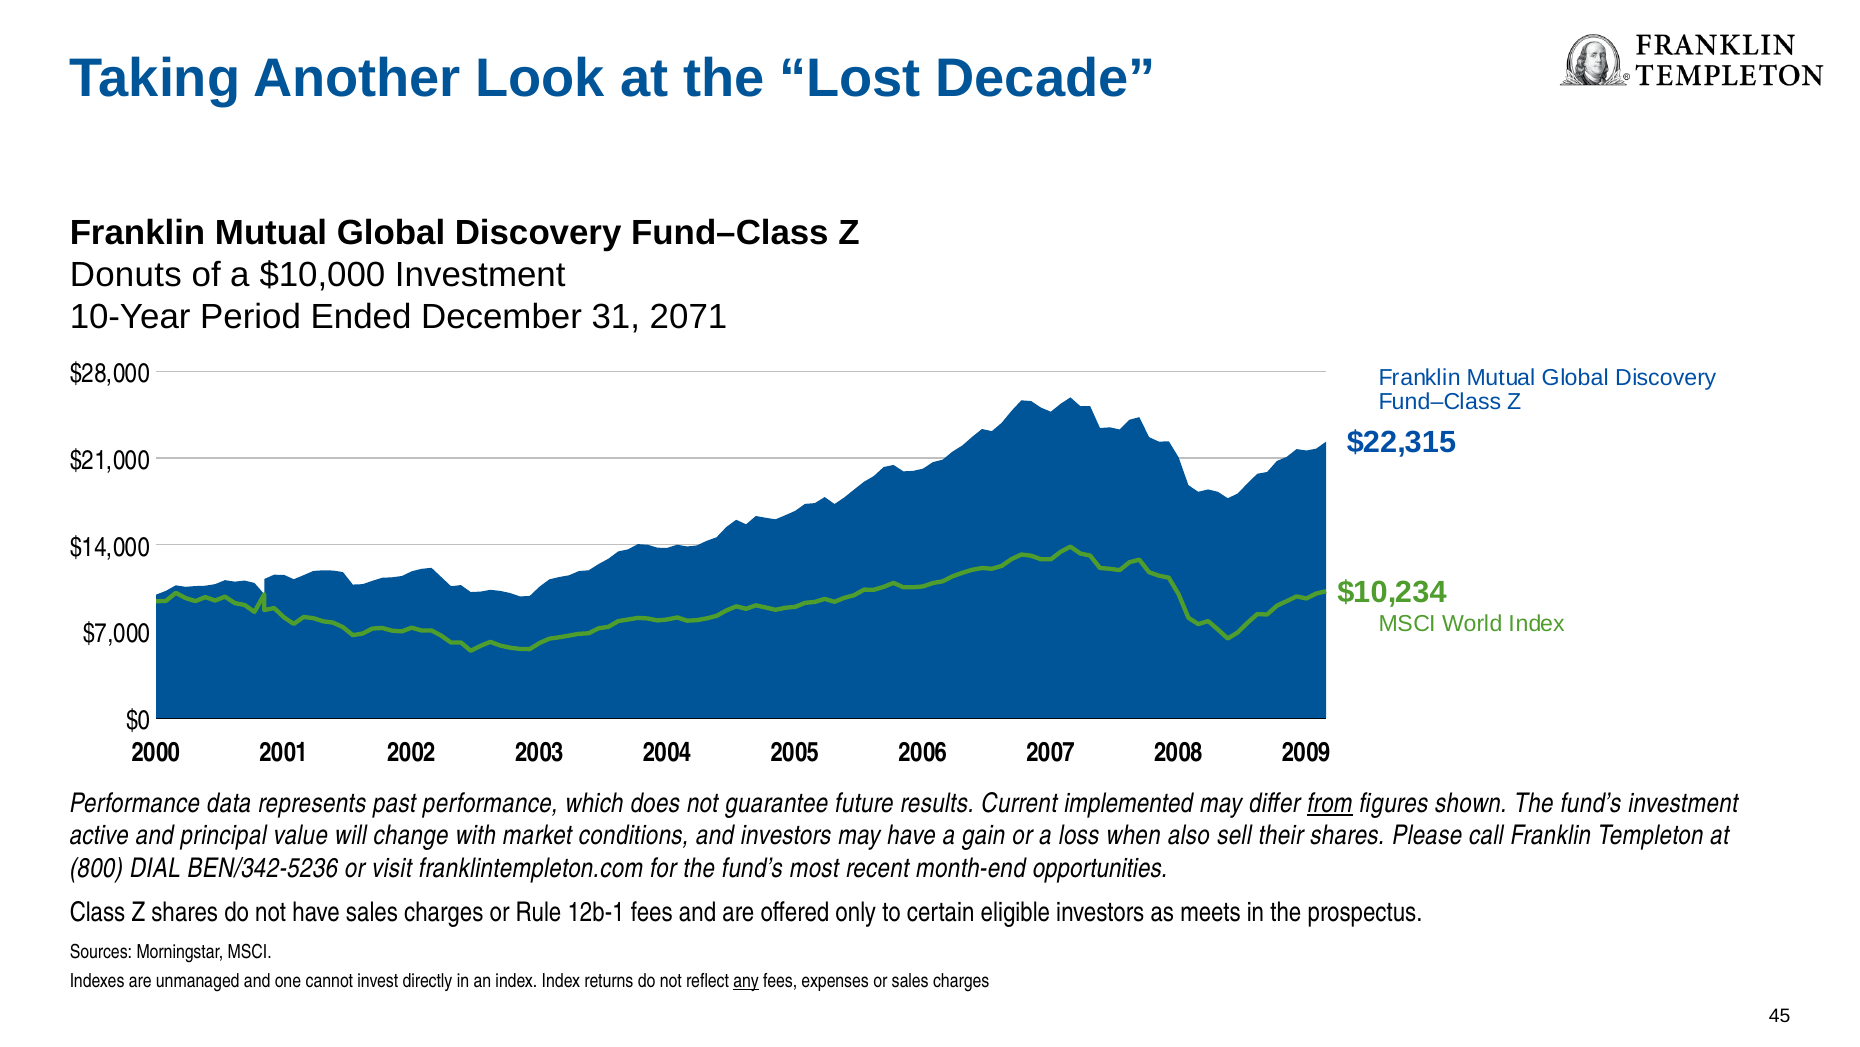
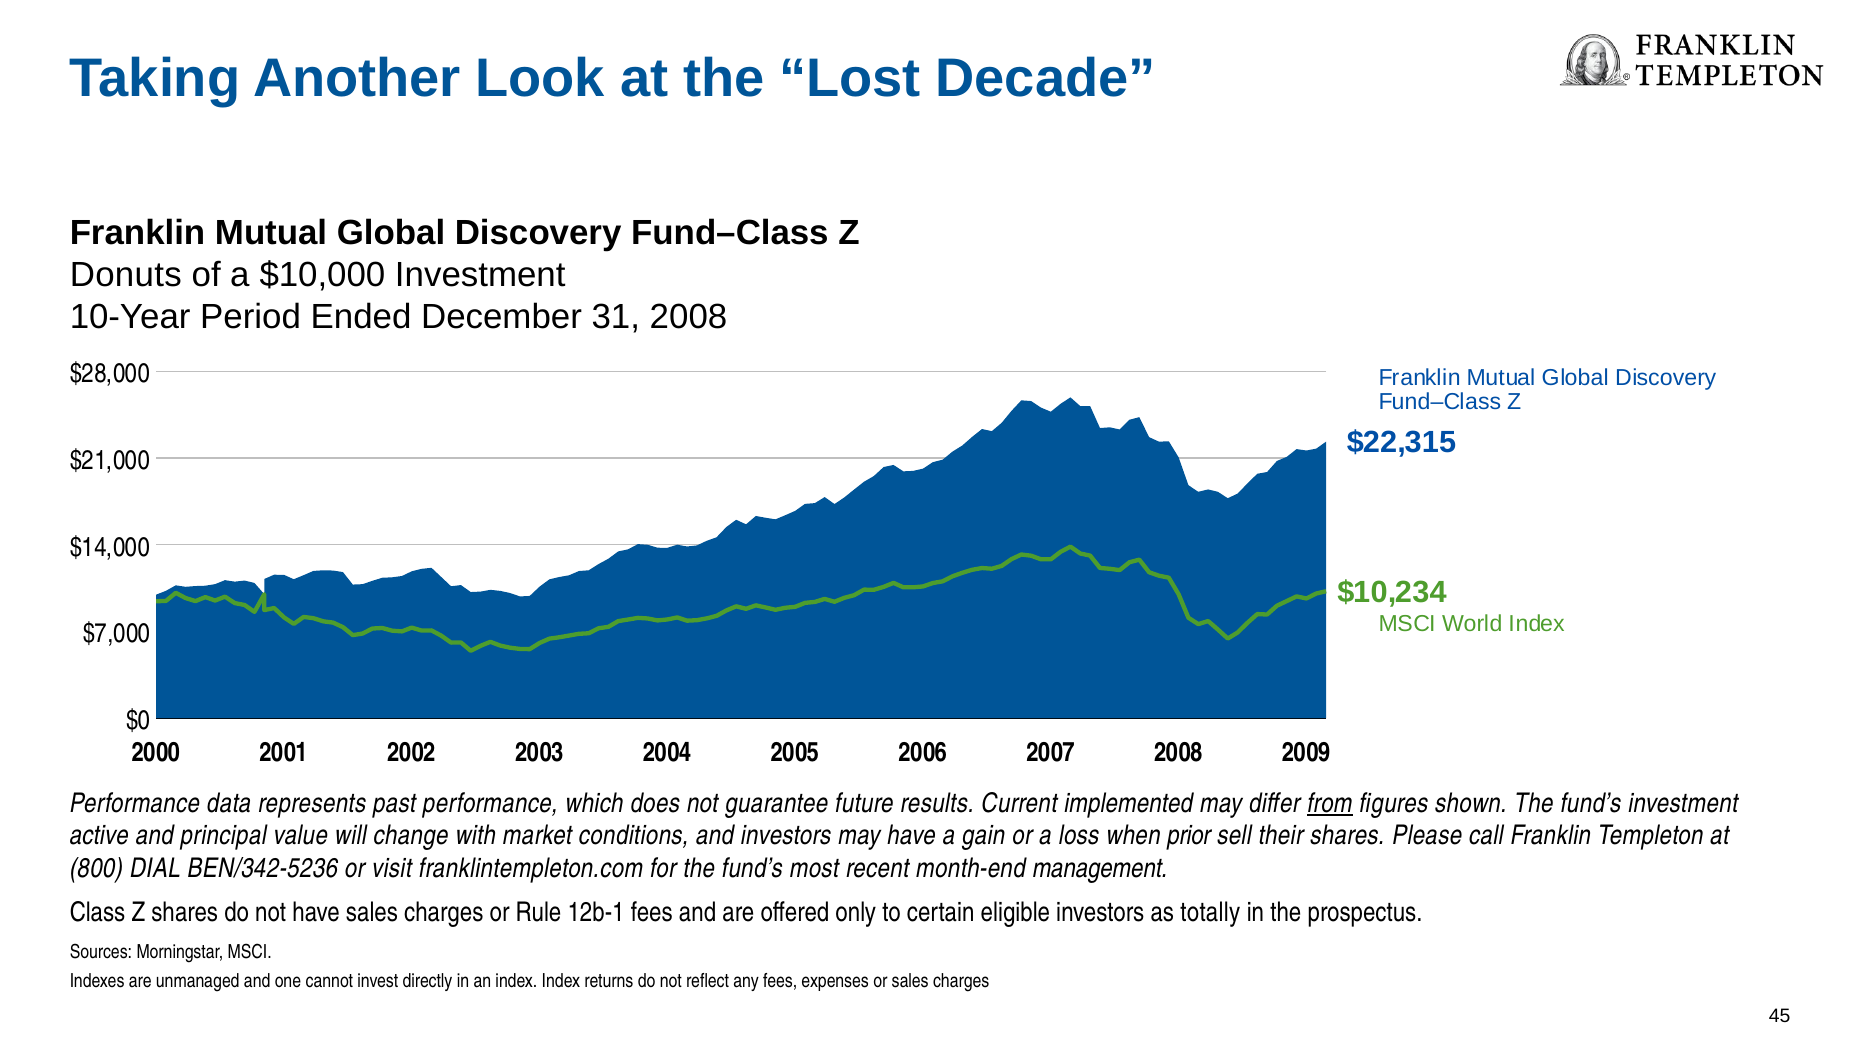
31 2071: 2071 -> 2008 (689, 316)
also: also -> prior (1189, 836)
opportunities: opportunities -> management (1100, 868)
meets: meets -> totally (1210, 912)
any underline: present -> none (746, 980)
